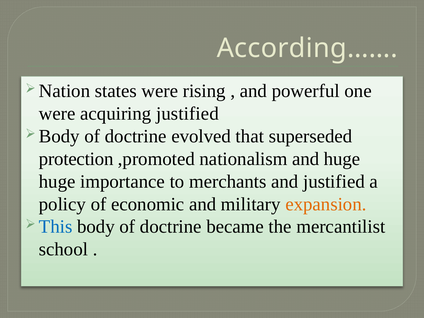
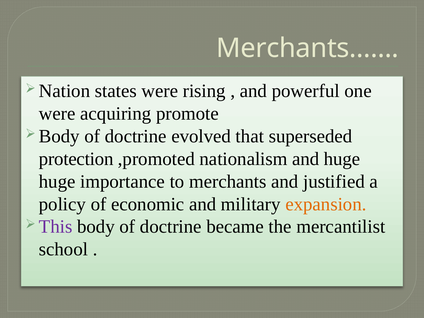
According……: According…… -> Merchants…… (308, 48)
acquiring justified: justified -> promote (188, 114)
This colour: blue -> purple (56, 227)
